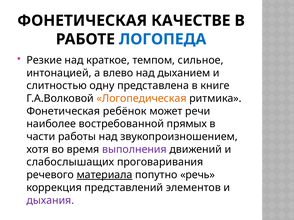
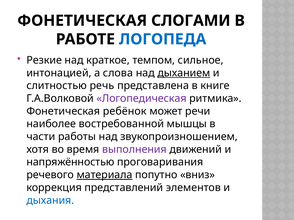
КАЧЕСТВЕ: КАЧЕСТВЕ -> СЛОГАМИ (191, 21)
влево: влево -> слова (118, 73)
дыханием underline: none -> present (184, 73)
одну: одну -> речь (102, 86)
Логопедическая colour: orange -> purple (142, 99)
прямых: прямых -> мышцы (187, 124)
слабослышащих: слабослышащих -> напряжённостью (70, 162)
речь: речь -> вниз (198, 175)
дыхания colour: purple -> blue (50, 201)
